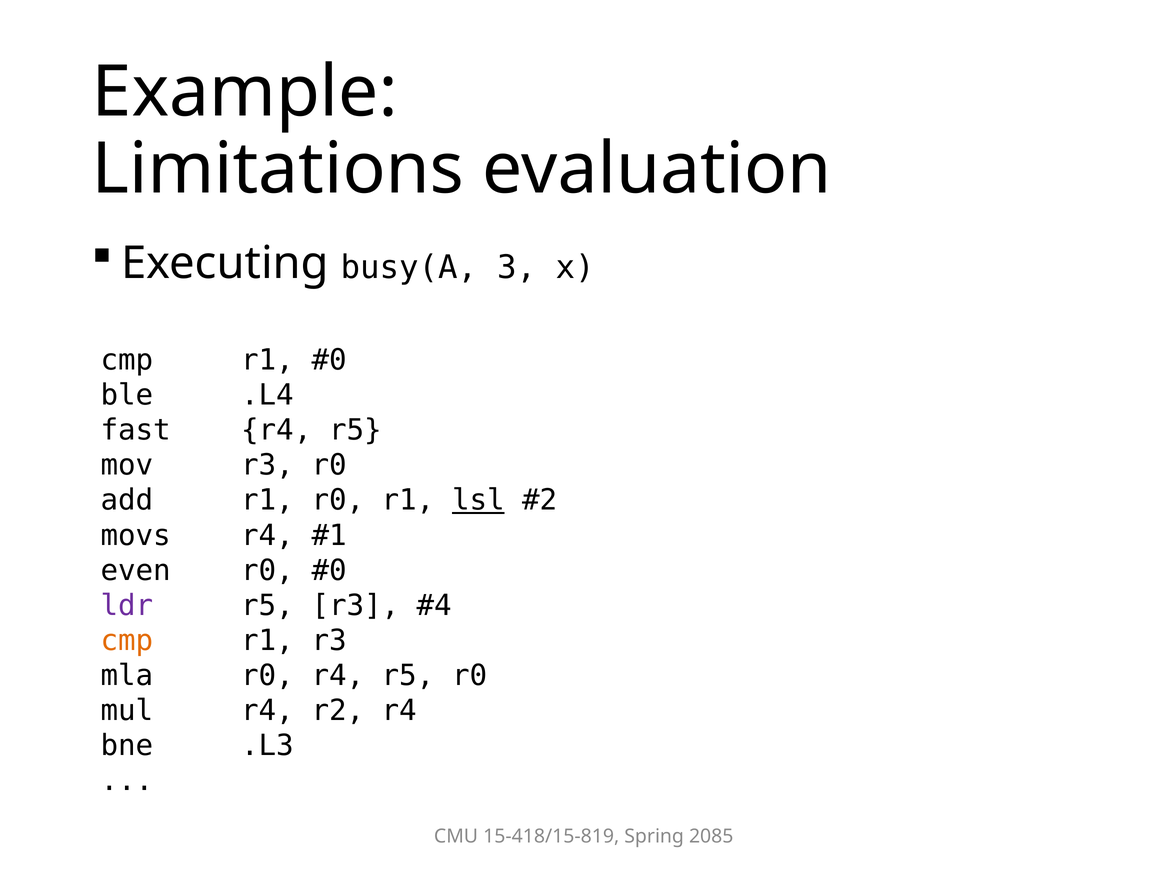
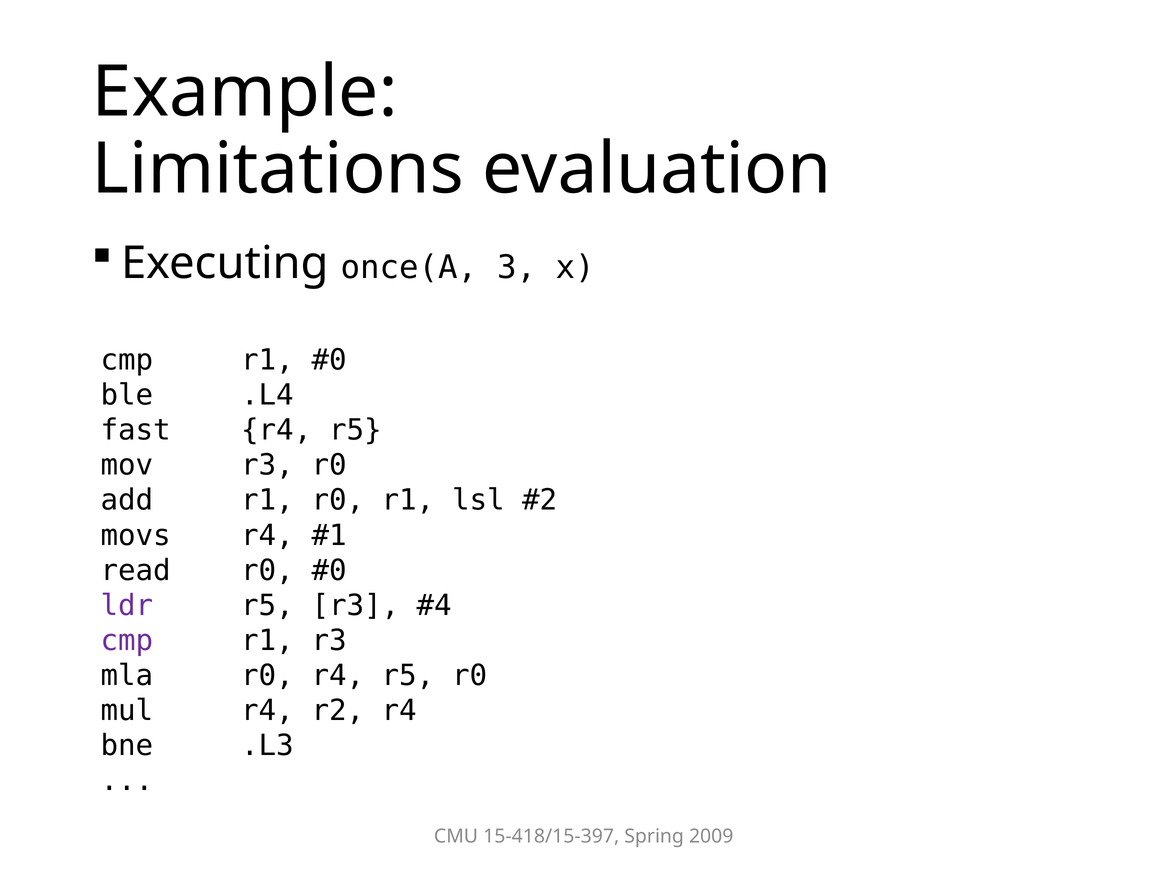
busy(A: busy(A -> once(A (409, 268)
lsl underline: present -> none (478, 500)
even: even -> read (136, 570)
cmp colour: orange -> purple (127, 640)
15-418/15-819: 15-418/15-819 -> 15-418/15-397 (551, 837)
2085: 2085 -> 2009 (711, 837)
